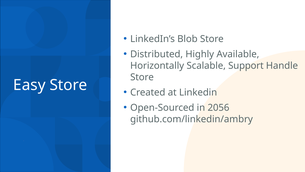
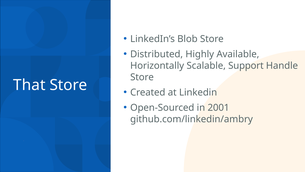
Easy: Easy -> That (29, 85)
2056: 2056 -> 2001 (218, 107)
